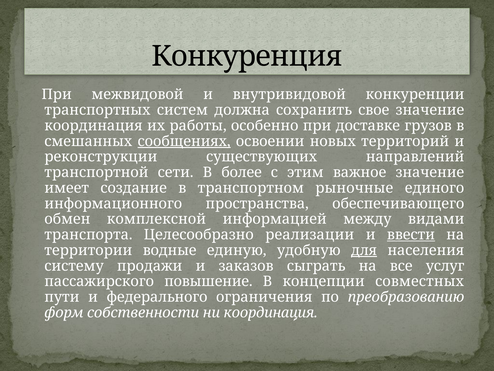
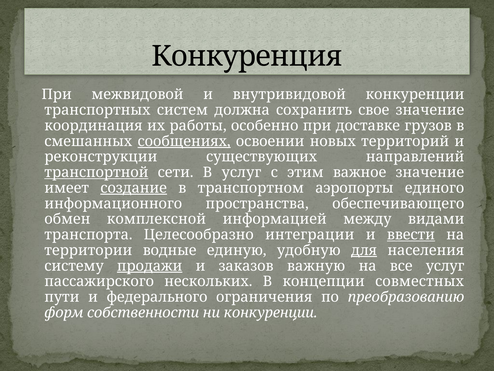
транспортной underline: none -> present (96, 172)
В более: более -> услуг (241, 172)
создание underline: none -> present (134, 188)
рыночные: рыночные -> аэропорты (354, 188)
реализации: реализации -> интеграции (310, 234)
продажи underline: none -> present (150, 266)
сыграть: сыграть -> важную (316, 266)
повышение: повышение -> нескольких (208, 281)
ни координация: координация -> конкуренции (271, 312)
